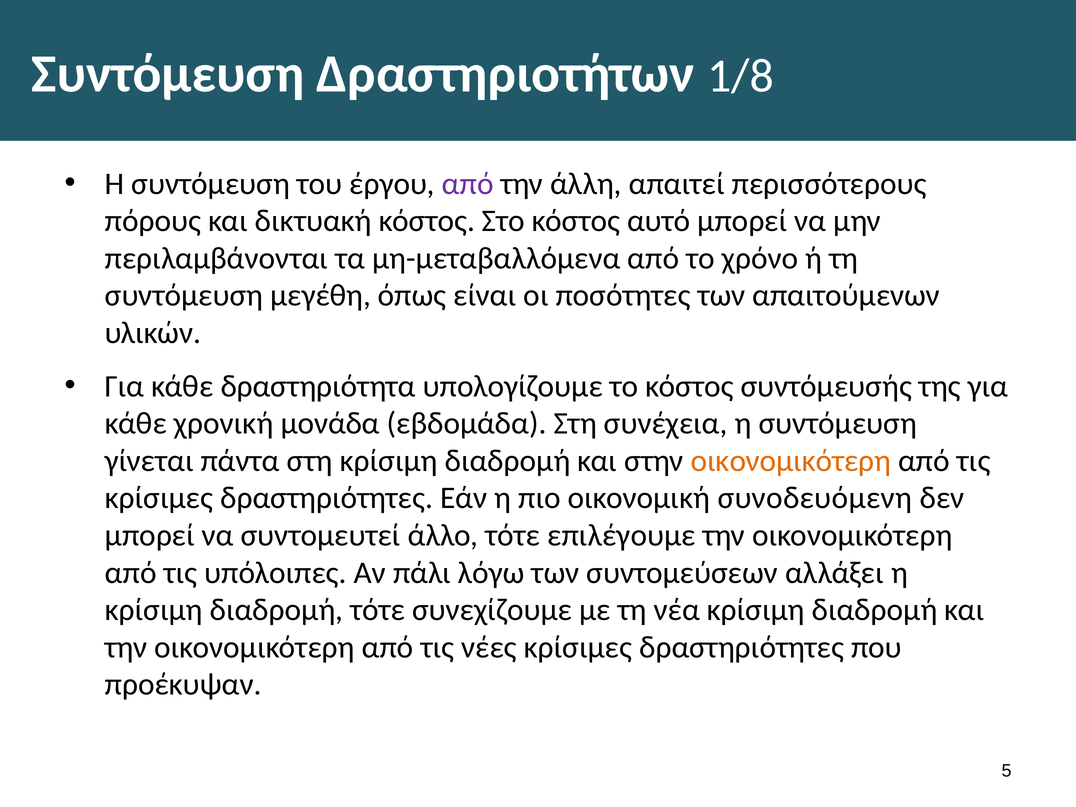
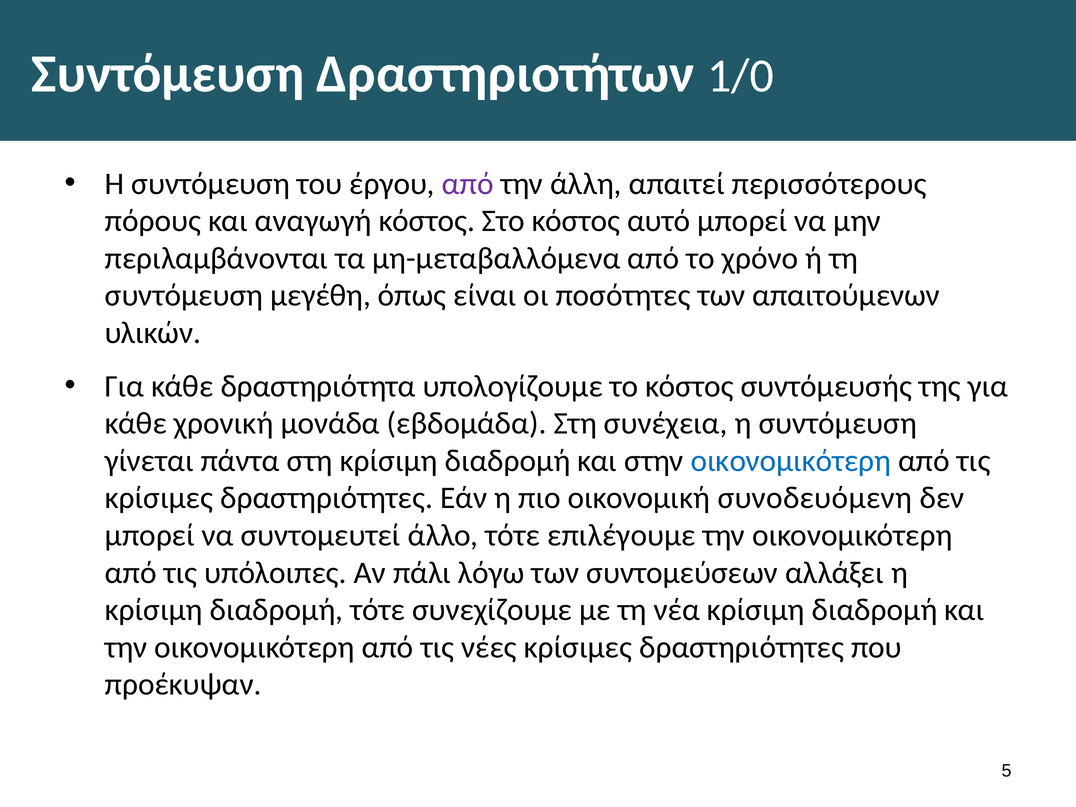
1/8: 1/8 -> 1/0 (741, 76)
δικτυακή: δικτυακή -> αναγωγή (313, 221)
οικονομικότερη colour: orange -> blue (791, 461)
